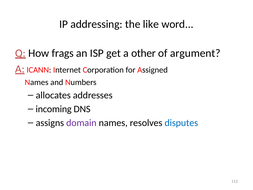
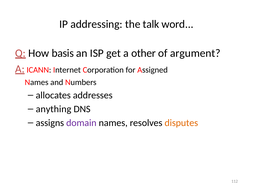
like: like -> talk (151, 24)
frags: frags -> basis (63, 53)
incoming: incoming -> anything (54, 109)
disputes colour: blue -> orange (181, 123)
